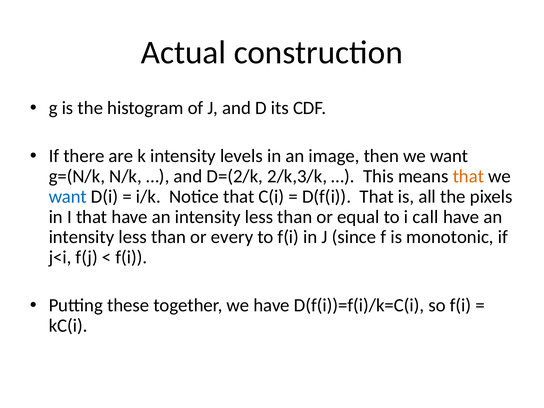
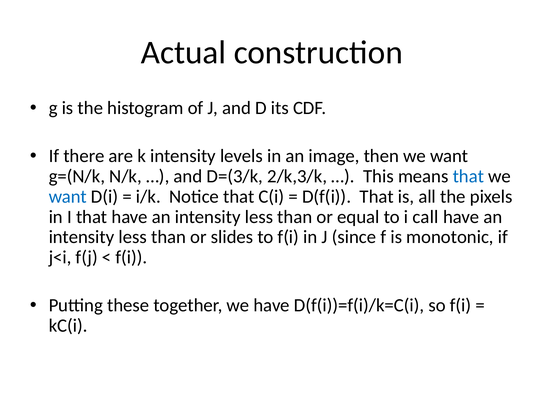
D=(2/k: D=(2/k -> D=(3/k (235, 176)
that colour: orange -> blue (468, 176)
every: every -> slides (232, 237)
